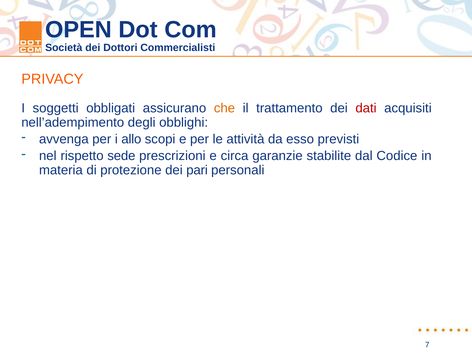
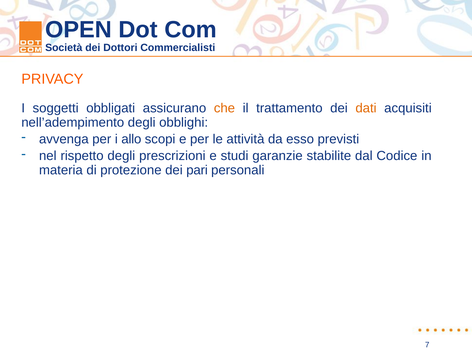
dati colour: red -> orange (366, 108)
rispetto sede: sede -> degli (121, 156)
circa: circa -> studi (235, 156)
